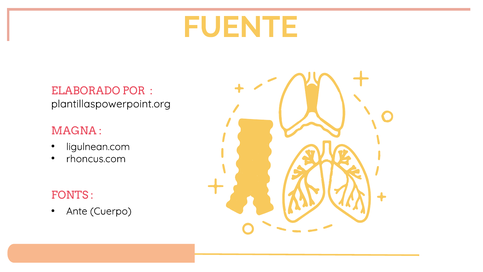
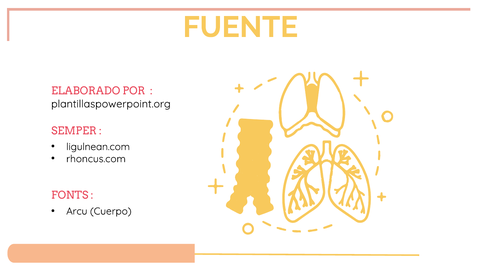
MAGNA: MAGNA -> SEMPER (74, 131)
Ante: Ante -> Arcu (77, 211)
